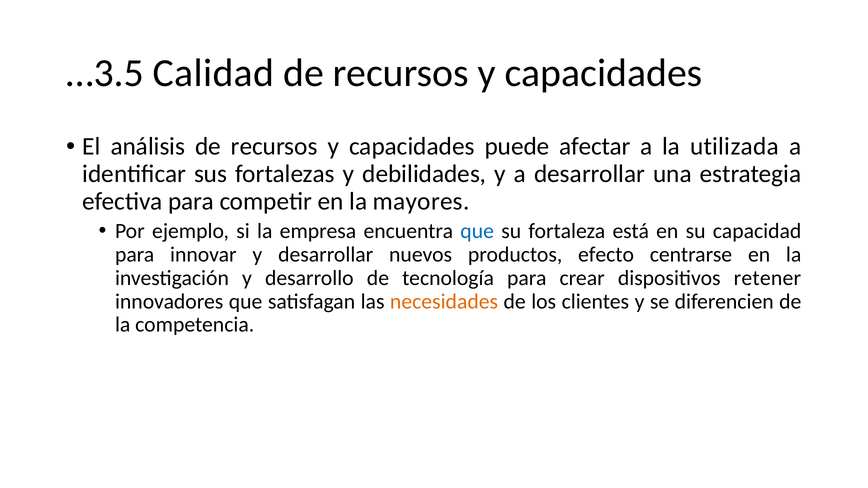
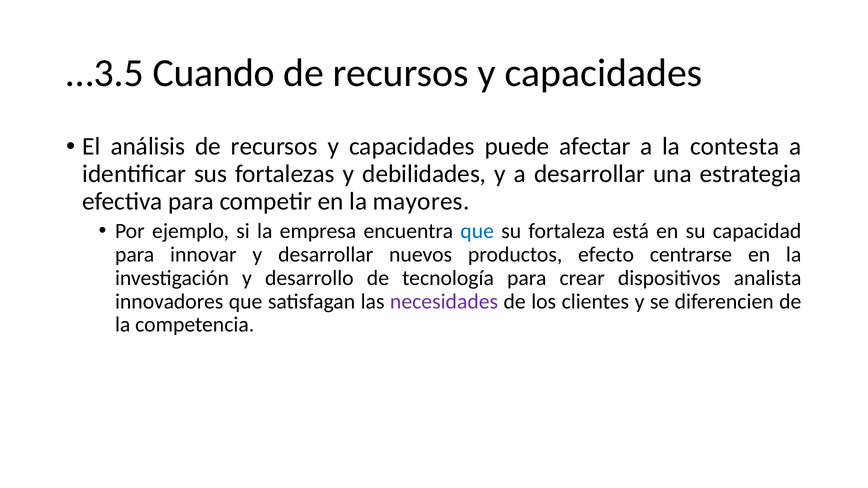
Calidad: Calidad -> Cuando (214, 73)
utilizada: utilizada -> contesta (735, 147)
retener: retener -> analista (768, 278)
necesidades colour: orange -> purple (444, 301)
